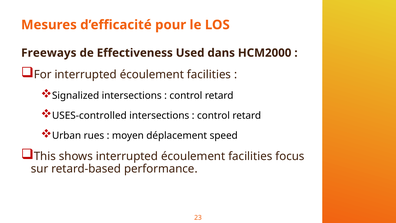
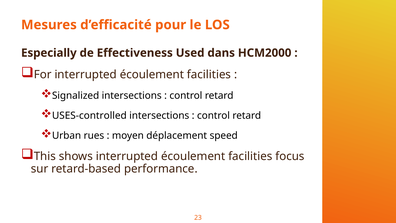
Freeways: Freeways -> Especially (49, 53)
